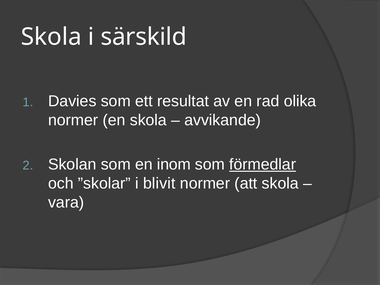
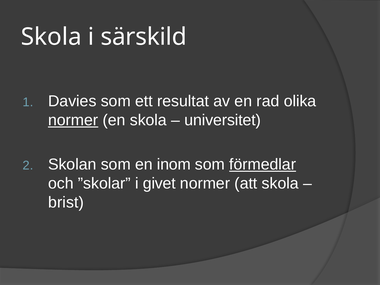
normer underline: none -> present (73, 120)
avvikande: avvikande -> universitet (223, 120)
blivit: blivit -> givet (159, 183)
vara: vara -> brist (66, 202)
